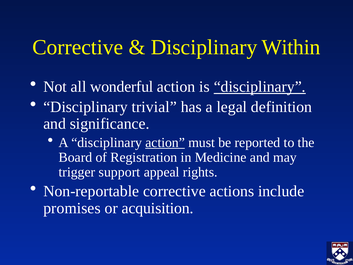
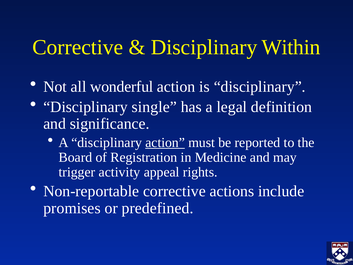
disciplinary underline: present -> none (260, 87)
trivial: trivial -> single (154, 107)
support: support -> activity (119, 172)
acquisition: acquisition -> predefined (158, 208)
